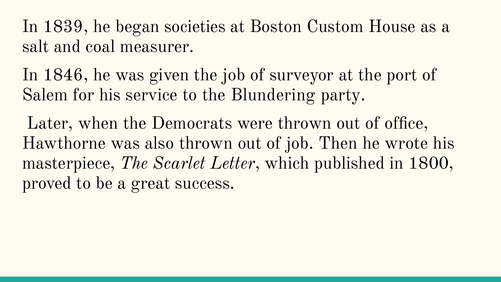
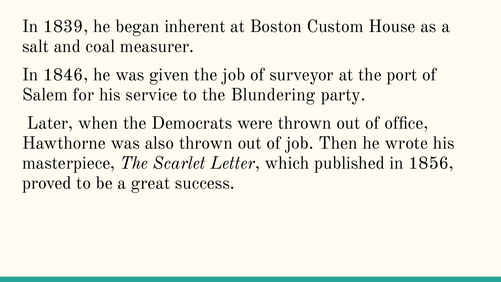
societies: societies -> inherent (195, 26)
1800: 1800 -> 1856 (431, 163)
